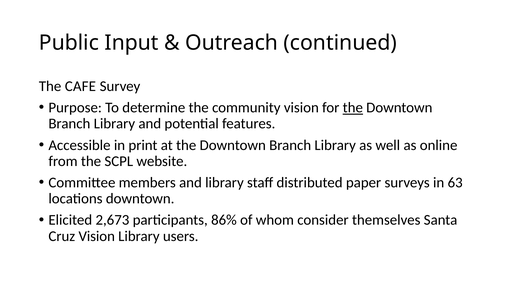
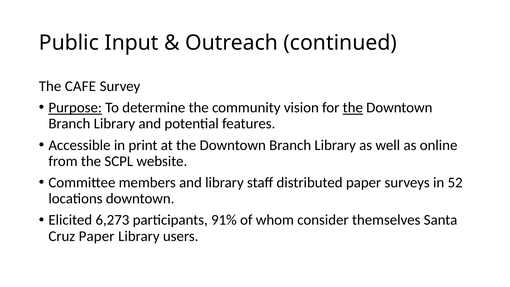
Purpose underline: none -> present (75, 108)
63: 63 -> 52 (455, 183)
2,673: 2,673 -> 6,273 (112, 220)
86%: 86% -> 91% (224, 220)
Cruz Vision: Vision -> Paper (97, 236)
